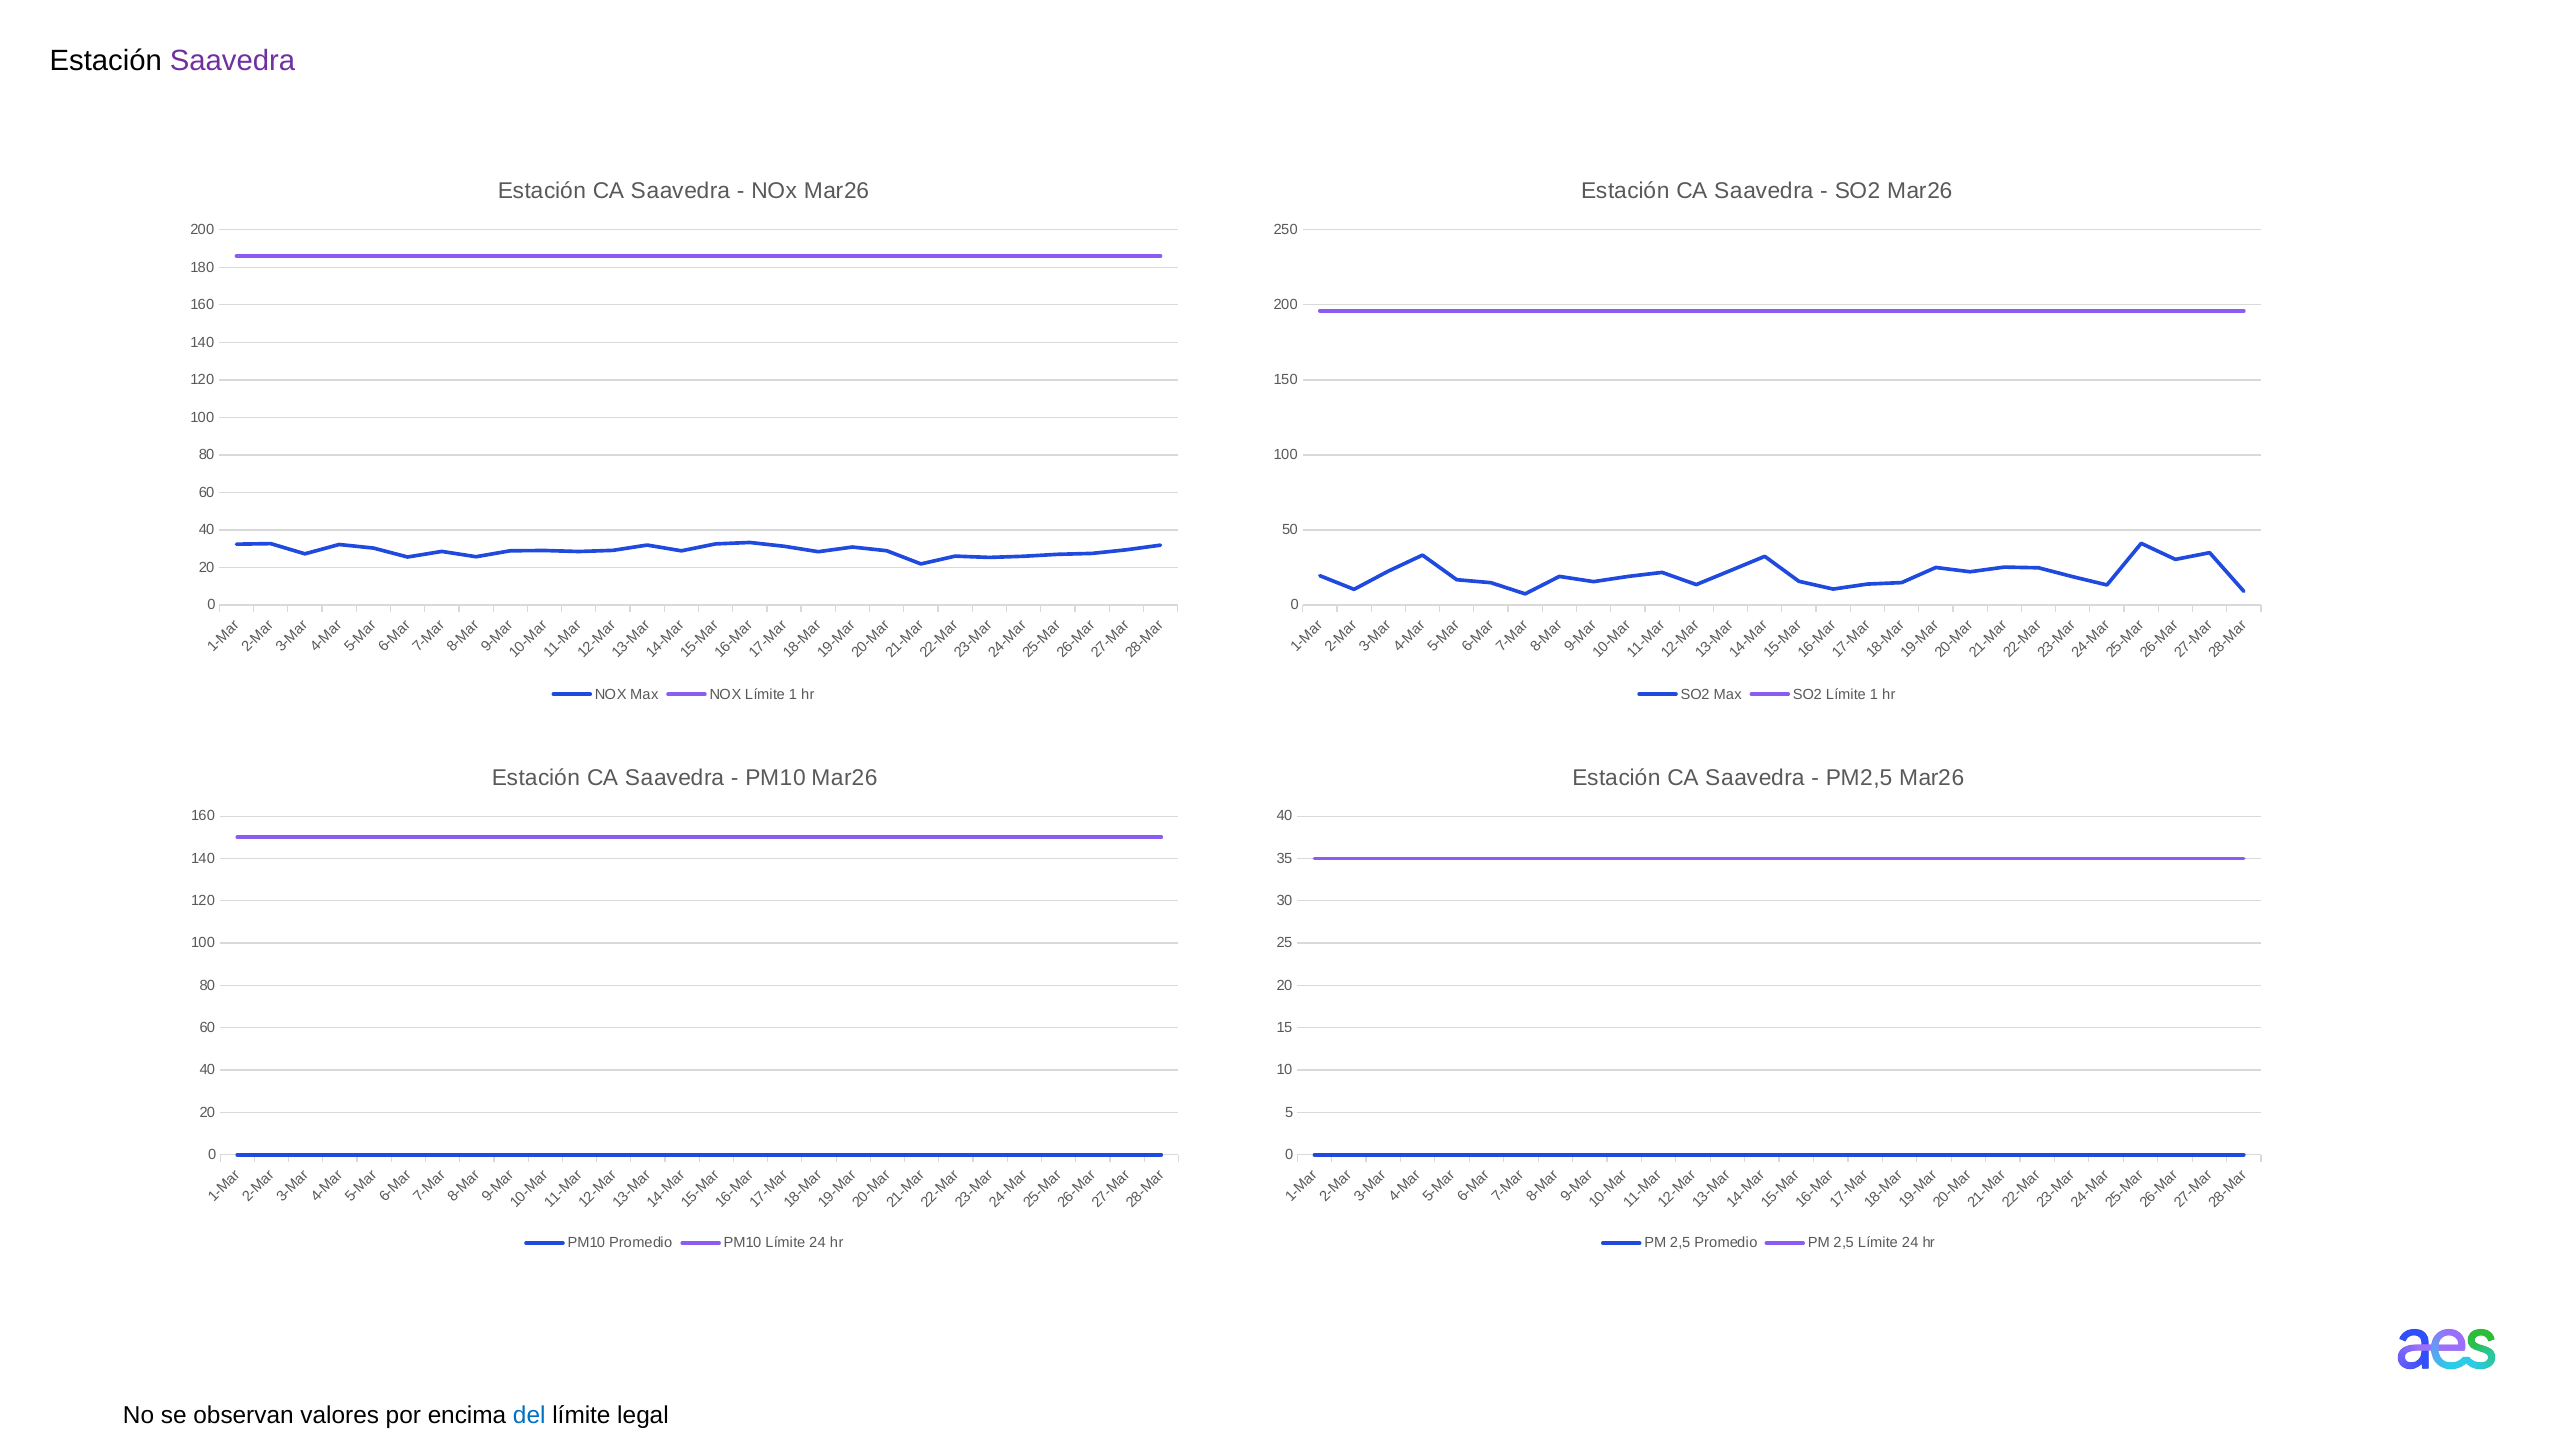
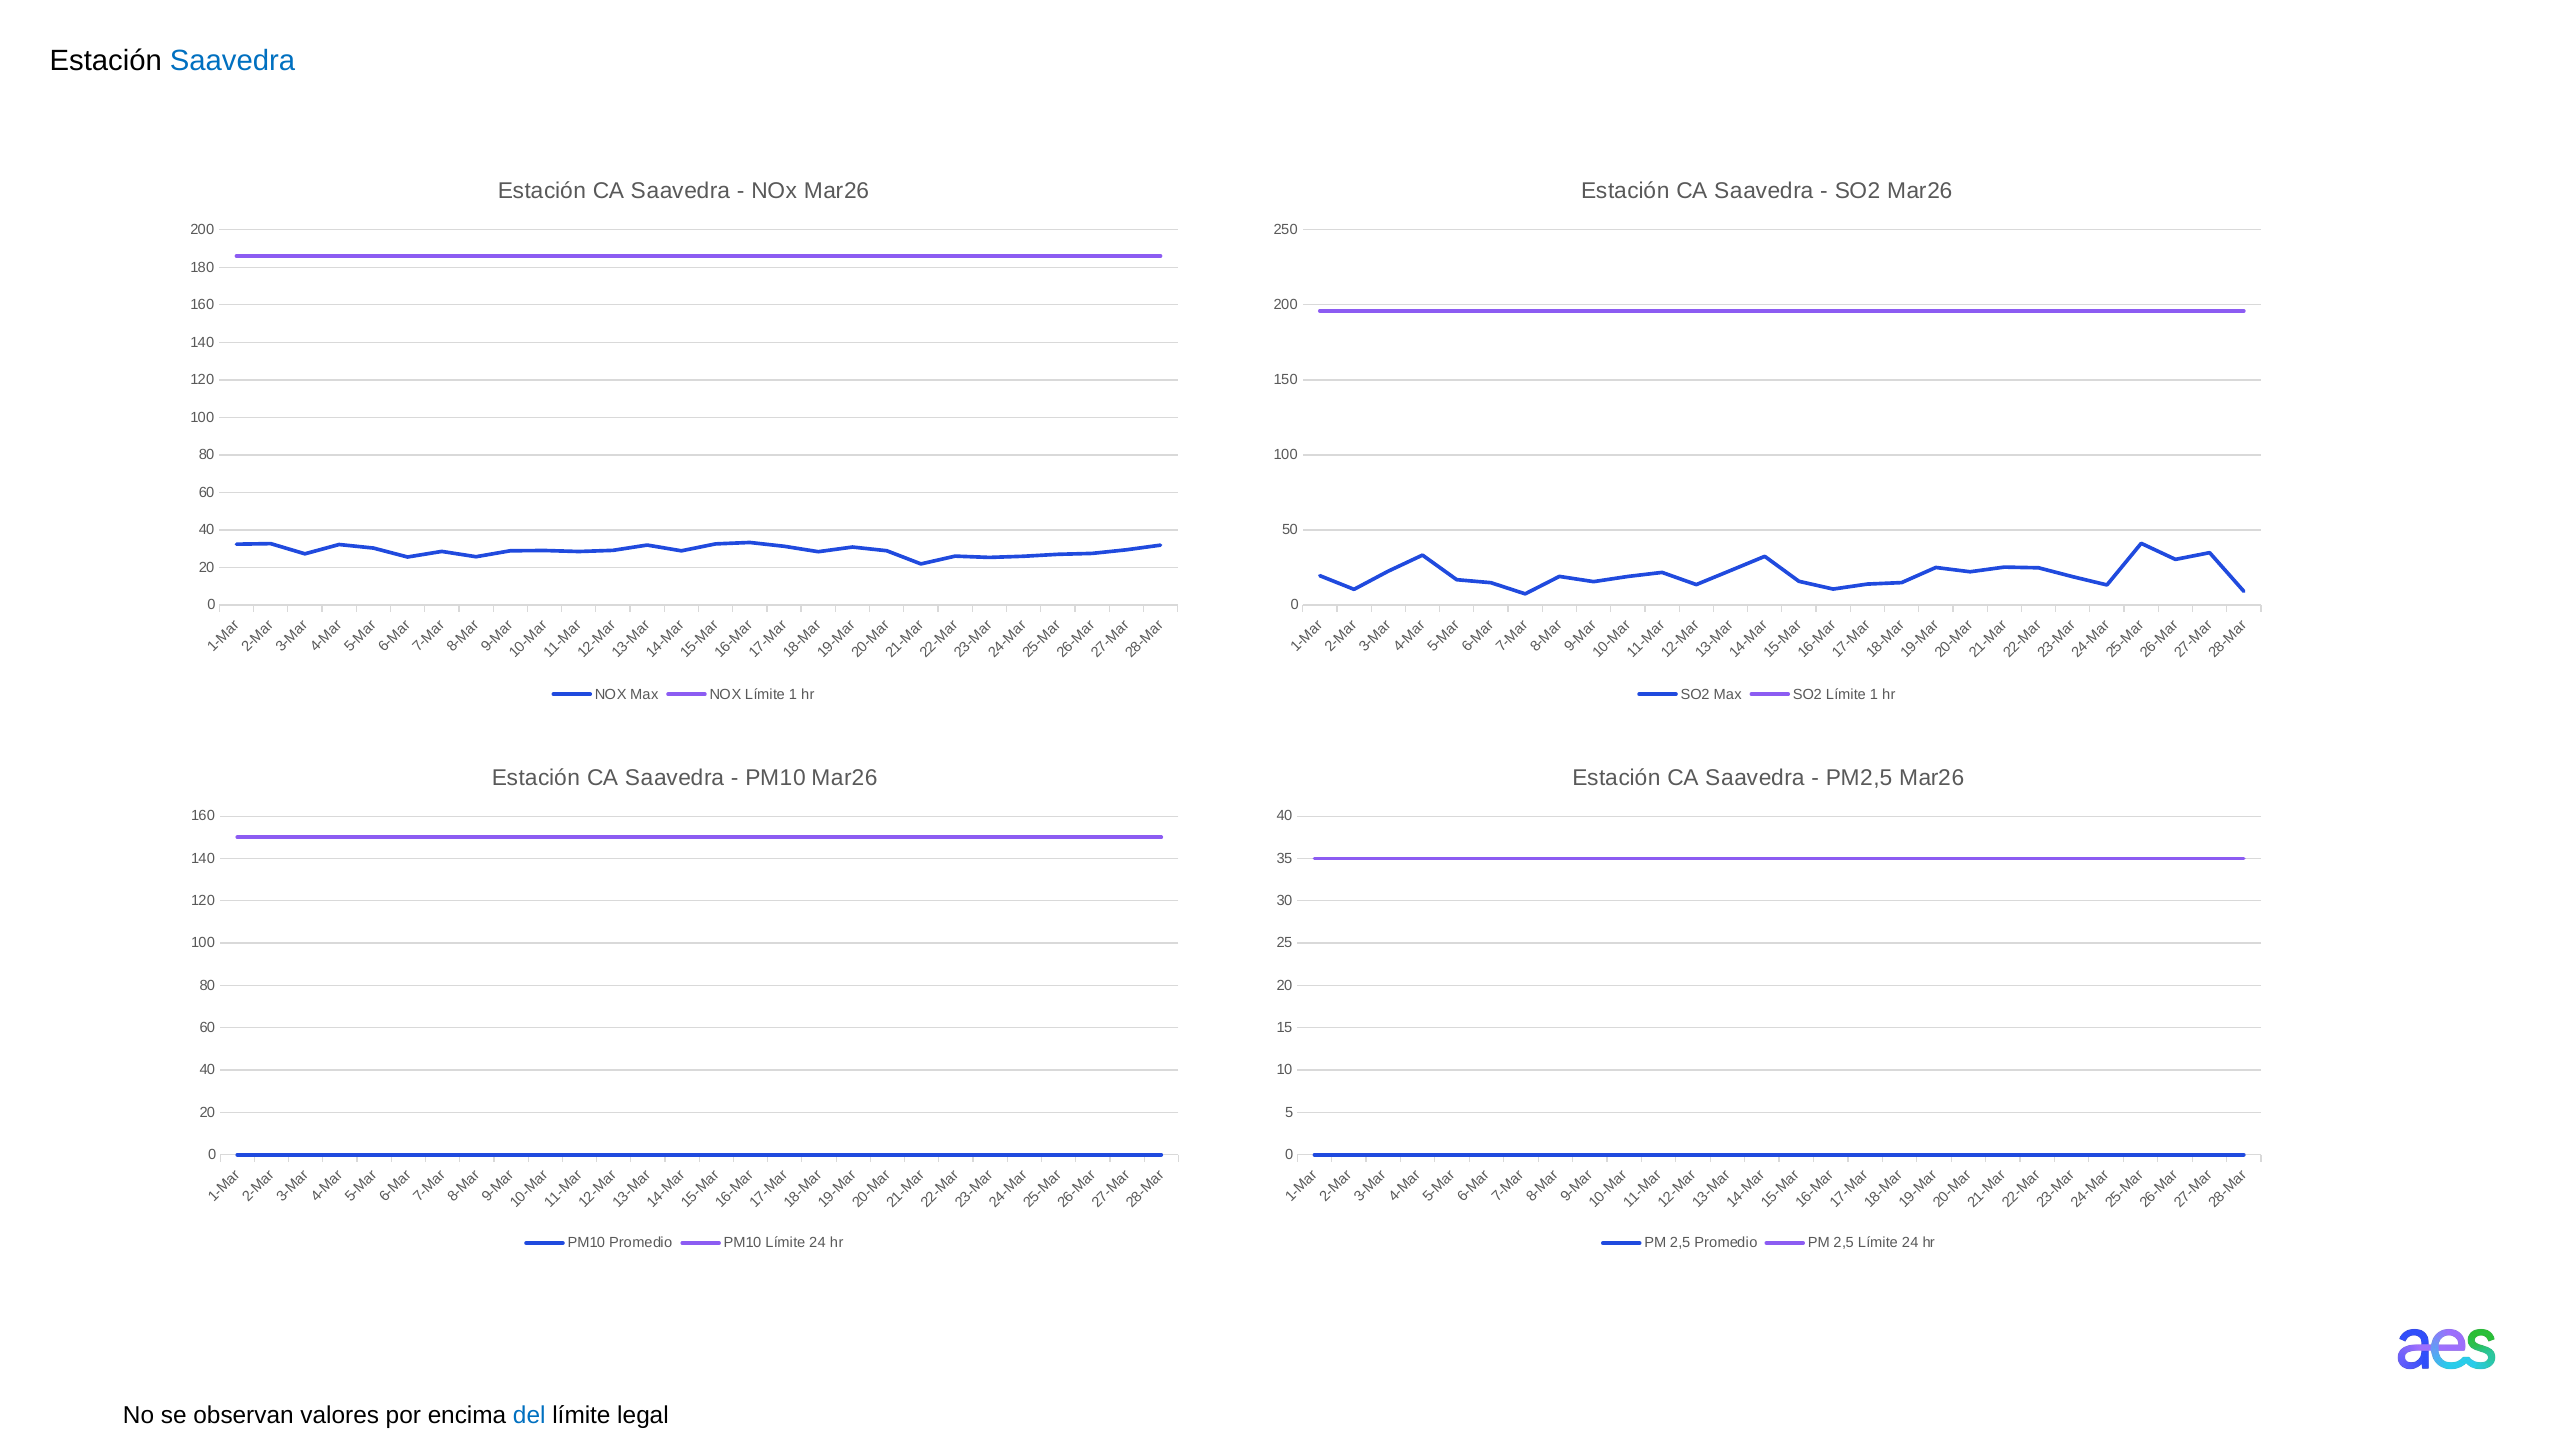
Saavedra colour: purple -> blue (233, 61)
